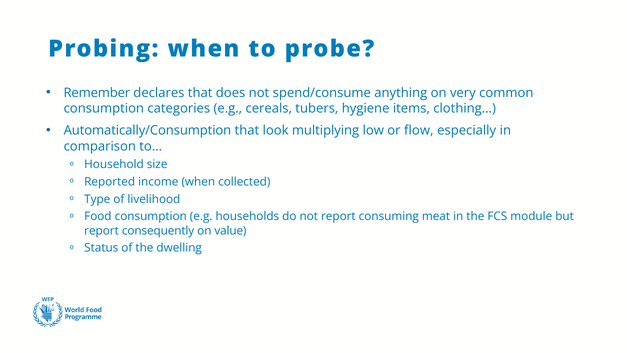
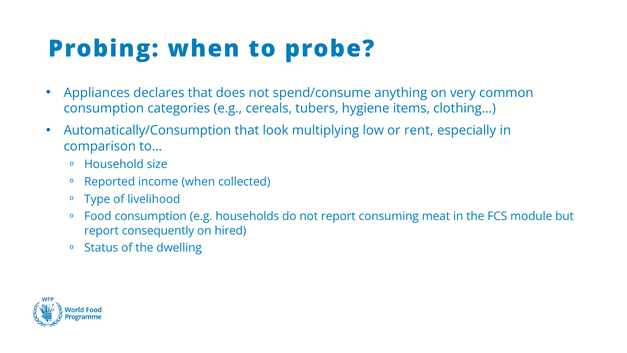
Remember: Remember -> Appliances (97, 93)
flow: flow -> rent (419, 131)
value: value -> hired (230, 231)
